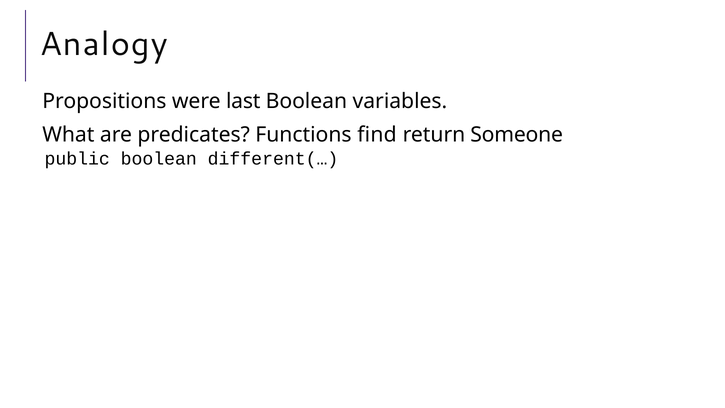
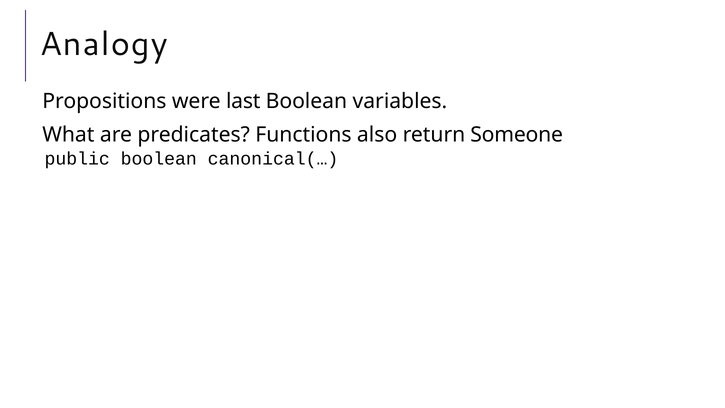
find: find -> also (377, 134)
different(…: different(… -> canonical(… (273, 159)
